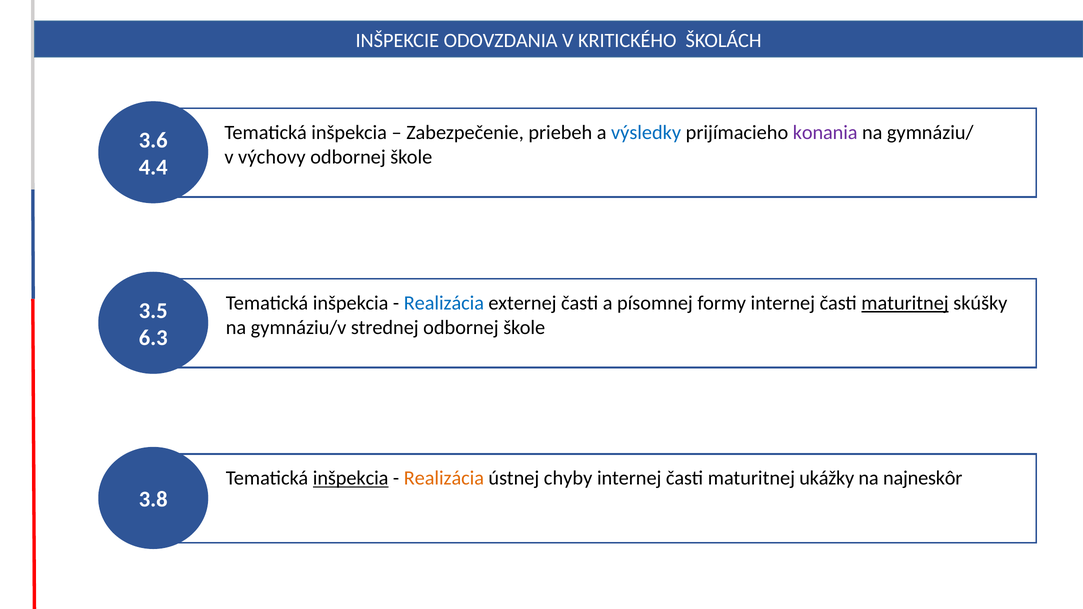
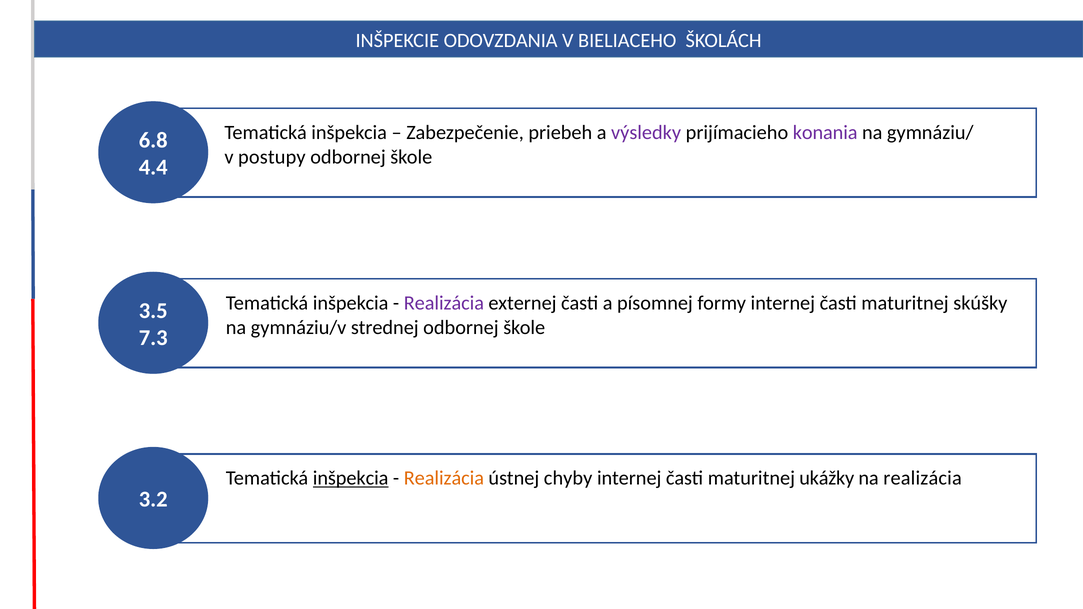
KRITICKÉHO: KRITICKÉHO -> BIELIACEHO (627, 40)
výsledky colour: blue -> purple (646, 133)
3.6: 3.6 -> 6.8 (153, 140)
výchovy: výchovy -> postupy (272, 157)
Realizácia colour: blue -> purple (444, 303)
maturitnej underline: present -> none (905, 303)
6.3: 6.3 -> 7.3 (153, 338)
na najneskôr: najneskôr -> realizácia (923, 478)
3.8: 3.8 -> 3.2 (153, 500)
